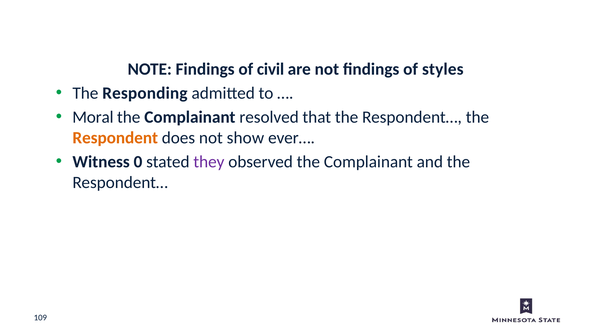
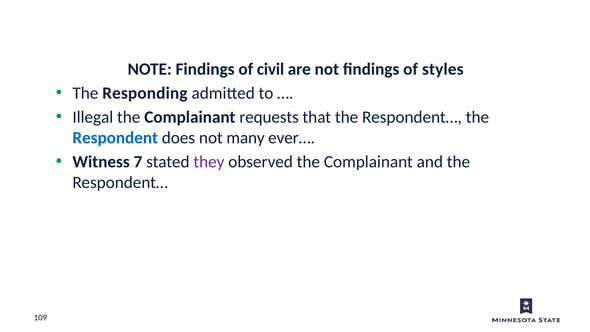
Moral: Moral -> Illegal (93, 117)
resolved: resolved -> requests (269, 117)
Respondent colour: orange -> blue (115, 138)
show: show -> many (246, 138)
0: 0 -> 7 (138, 162)
